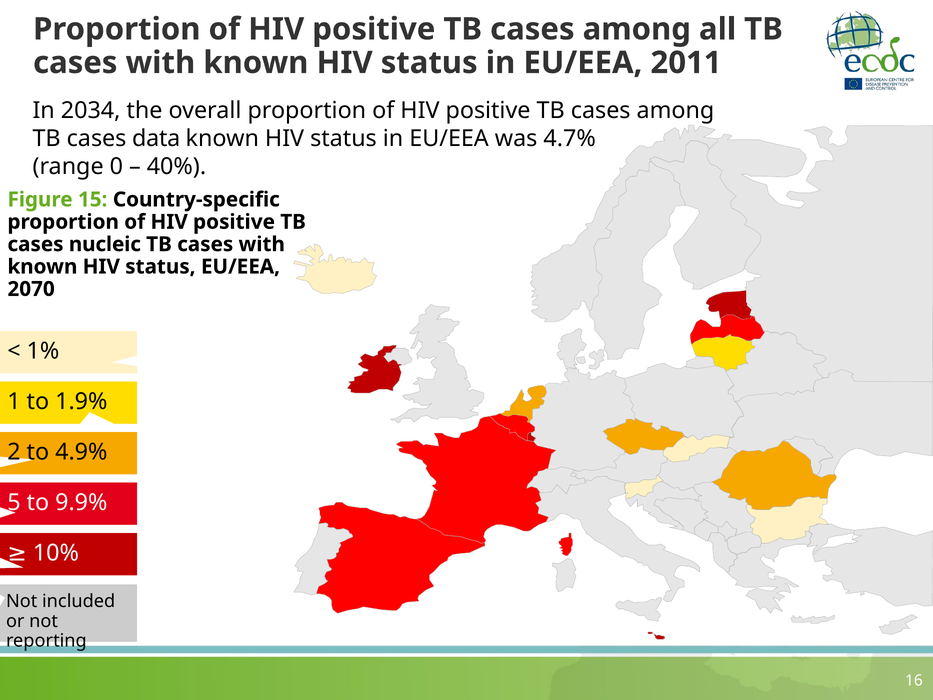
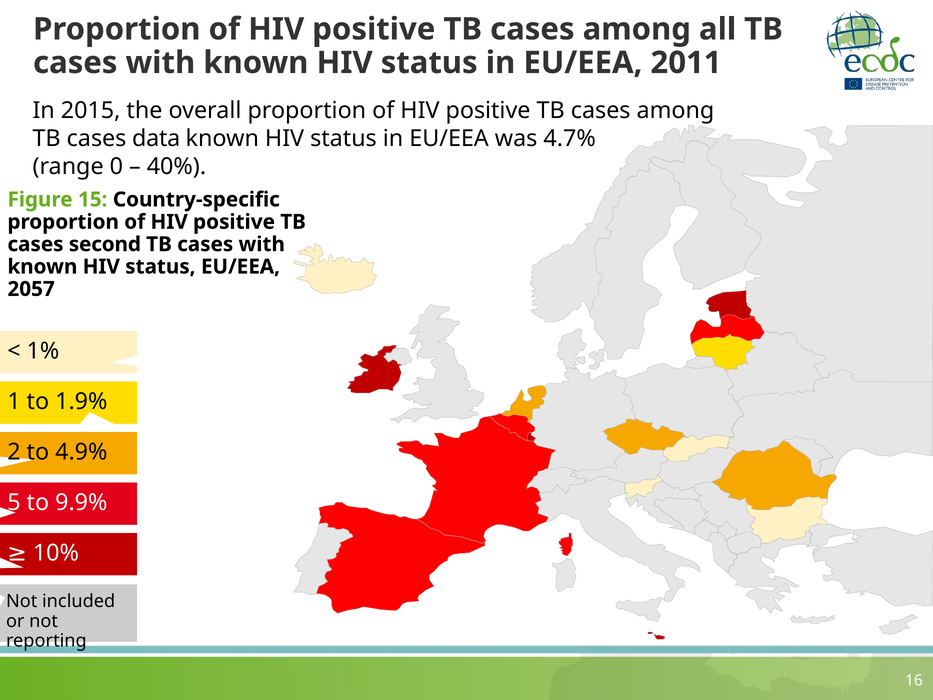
2034: 2034 -> 2015 (91, 110)
nucleic: nucleic -> second (105, 244)
2070: 2070 -> 2057 (31, 289)
